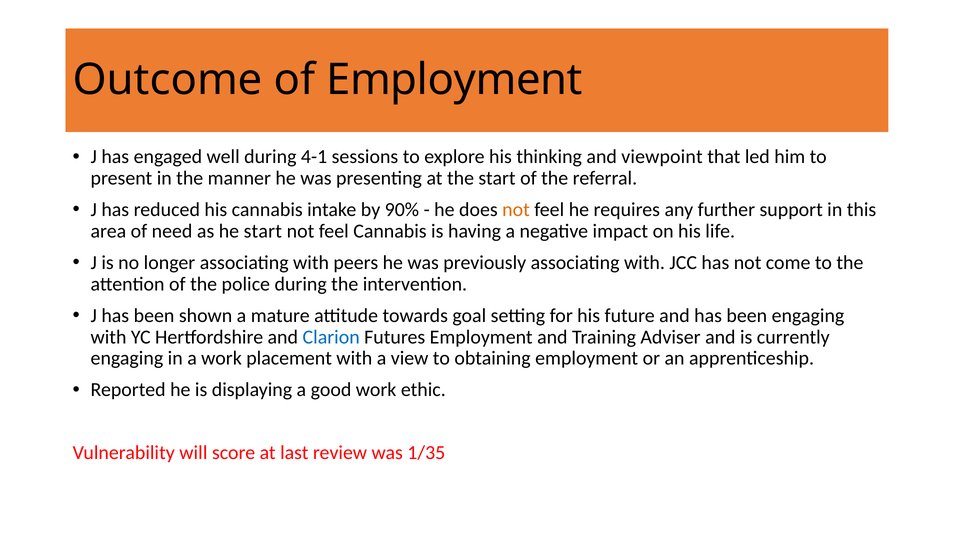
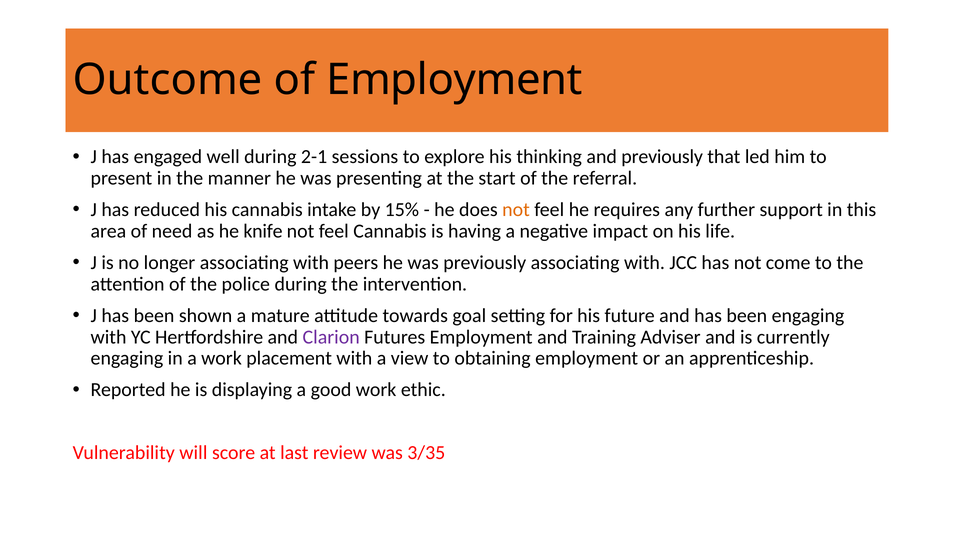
4-1: 4-1 -> 2-1 (314, 157)
and viewpoint: viewpoint -> previously (662, 157)
90%: 90% -> 15% (402, 210)
he start: start -> knife (263, 231)
Clarion colour: blue -> purple (331, 337)
1/35: 1/35 -> 3/35 (426, 453)
